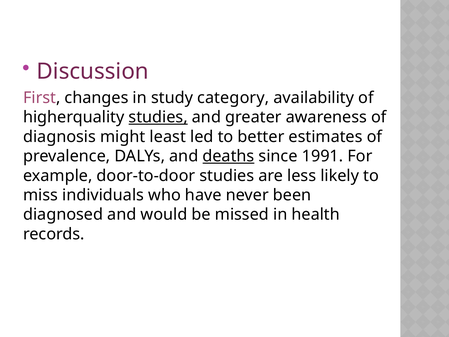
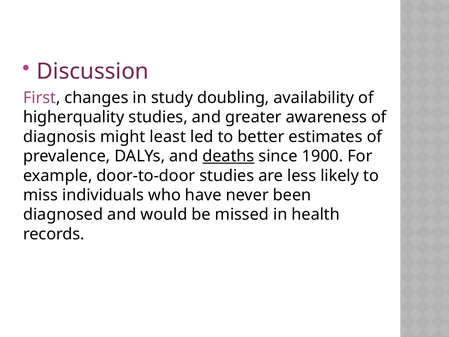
category: category -> doubling (233, 98)
studies underline: present -> none (158, 117)
1991: 1991 -> 1900 (323, 156)
